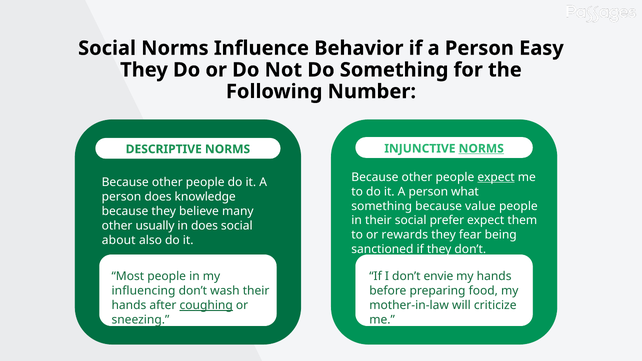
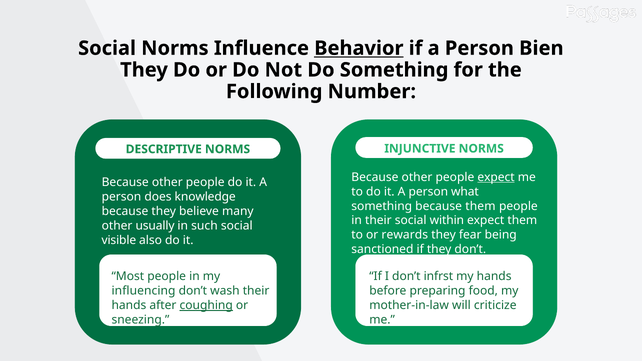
Behavior underline: none -> present (359, 48)
Easy: Easy -> Bien (541, 48)
NORMS underline: present -> none (481, 149)
because value: value -> them (480, 206)
prefer: prefer -> within (447, 221)
in does: does -> such (204, 226)
about: about -> visible (119, 240)
envie: envie -> infrst (438, 277)
